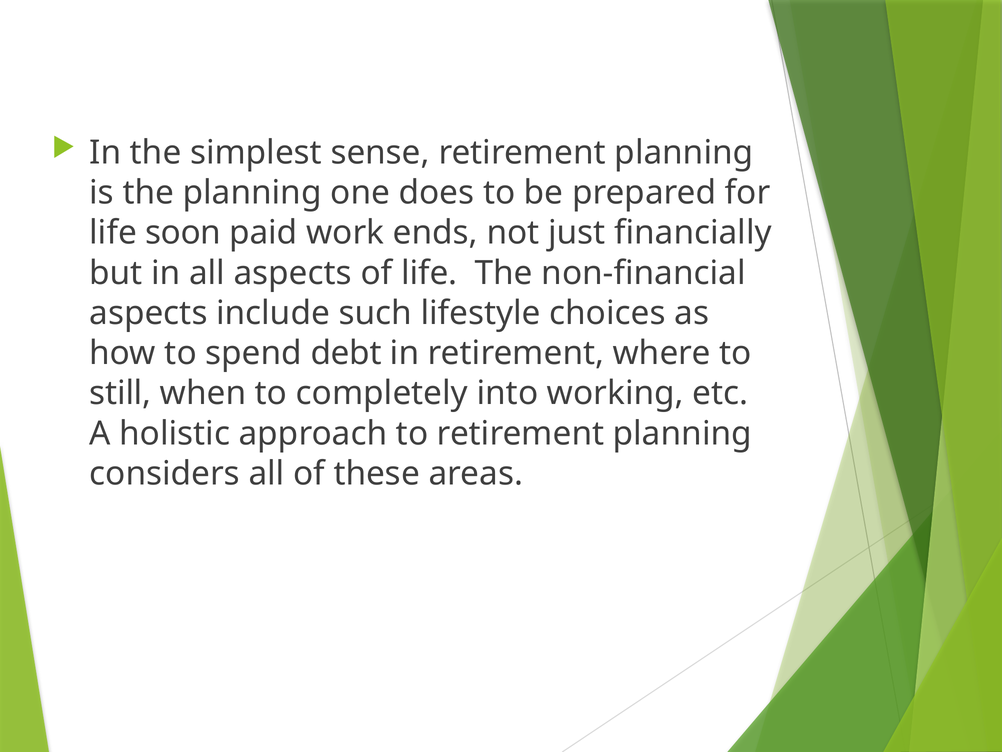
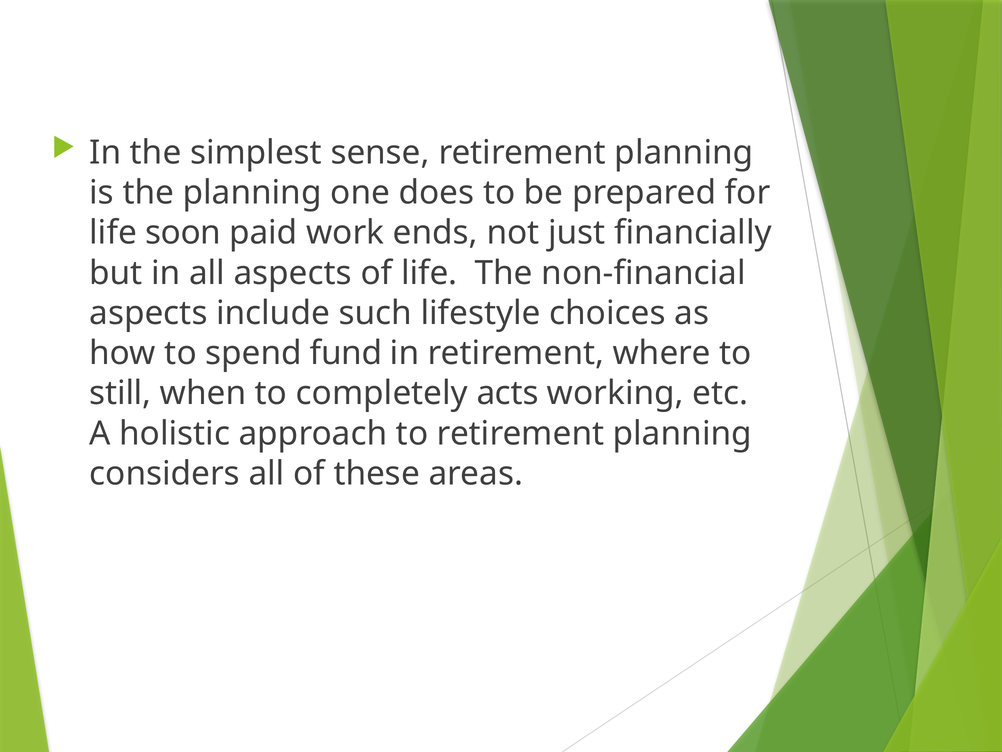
debt: debt -> fund (346, 353)
into: into -> acts (508, 393)
